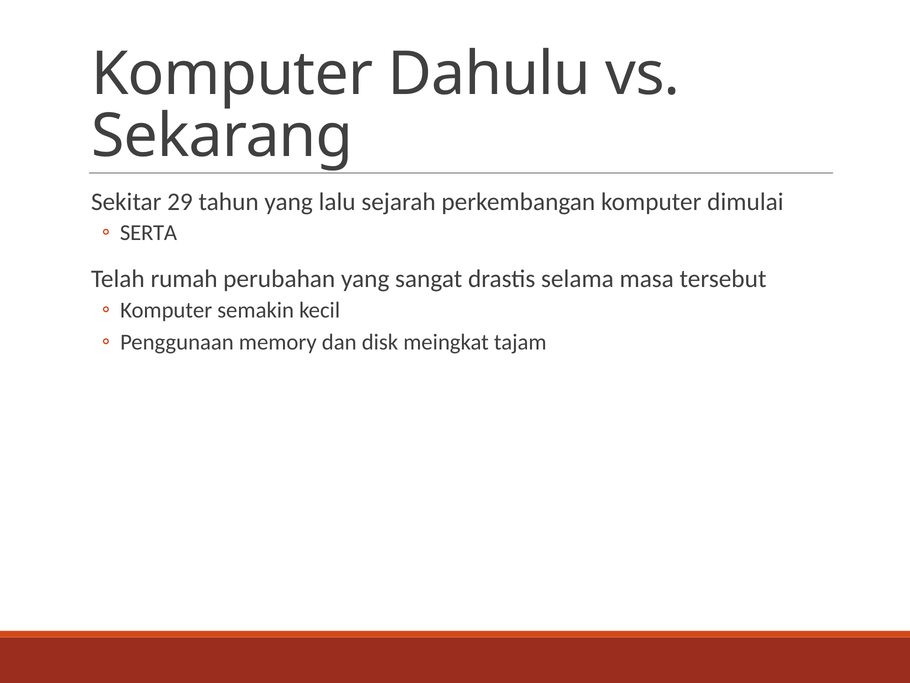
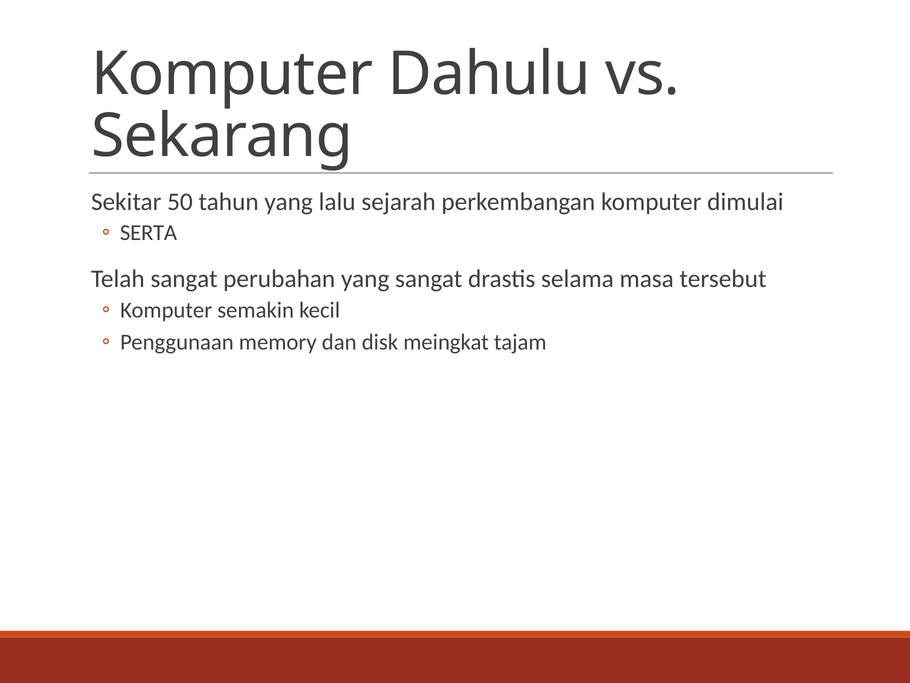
29: 29 -> 50 (180, 202)
Telah rumah: rumah -> sangat (184, 279)
